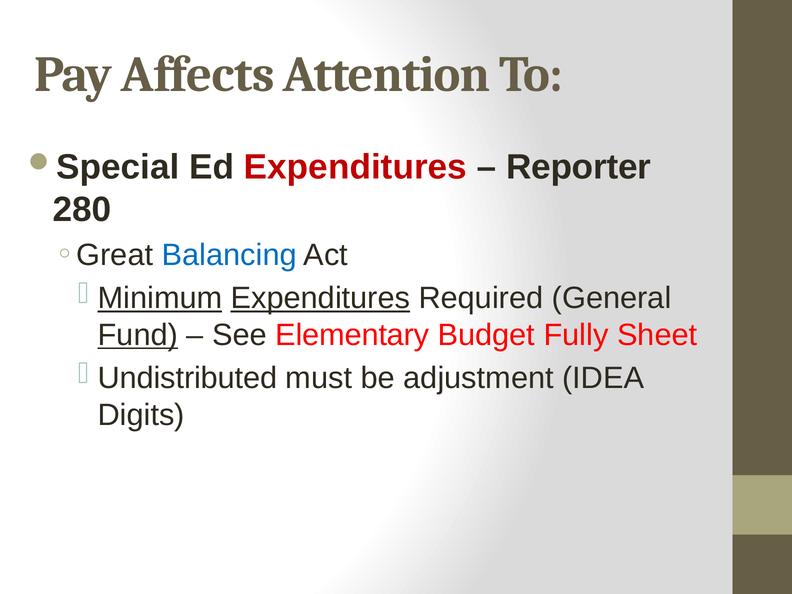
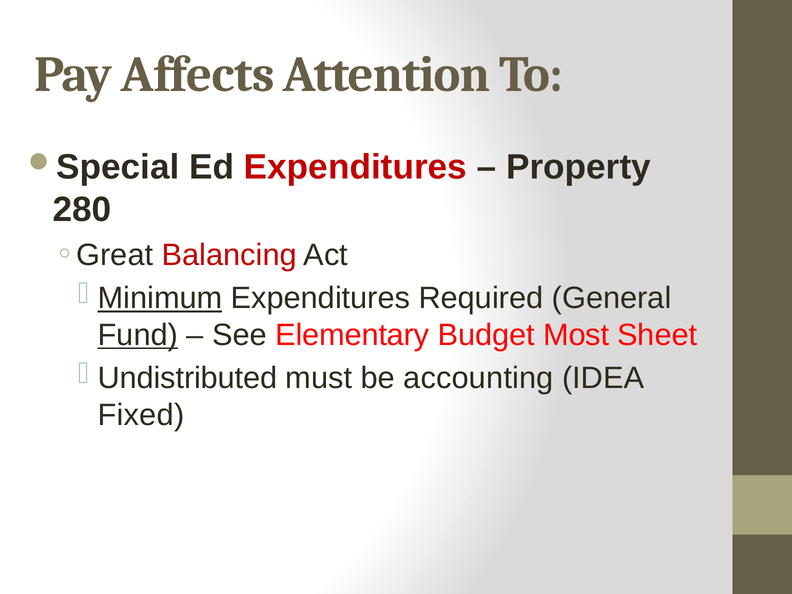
Reporter: Reporter -> Property (578, 167)
Balancing colour: blue -> red (229, 255)
Expenditures underline: present -> none (320, 298)
Fully: Fully -> Most (576, 335)
adjustment: adjustment -> accounting (478, 378)
Digits: Digits -> Fixed (141, 415)
